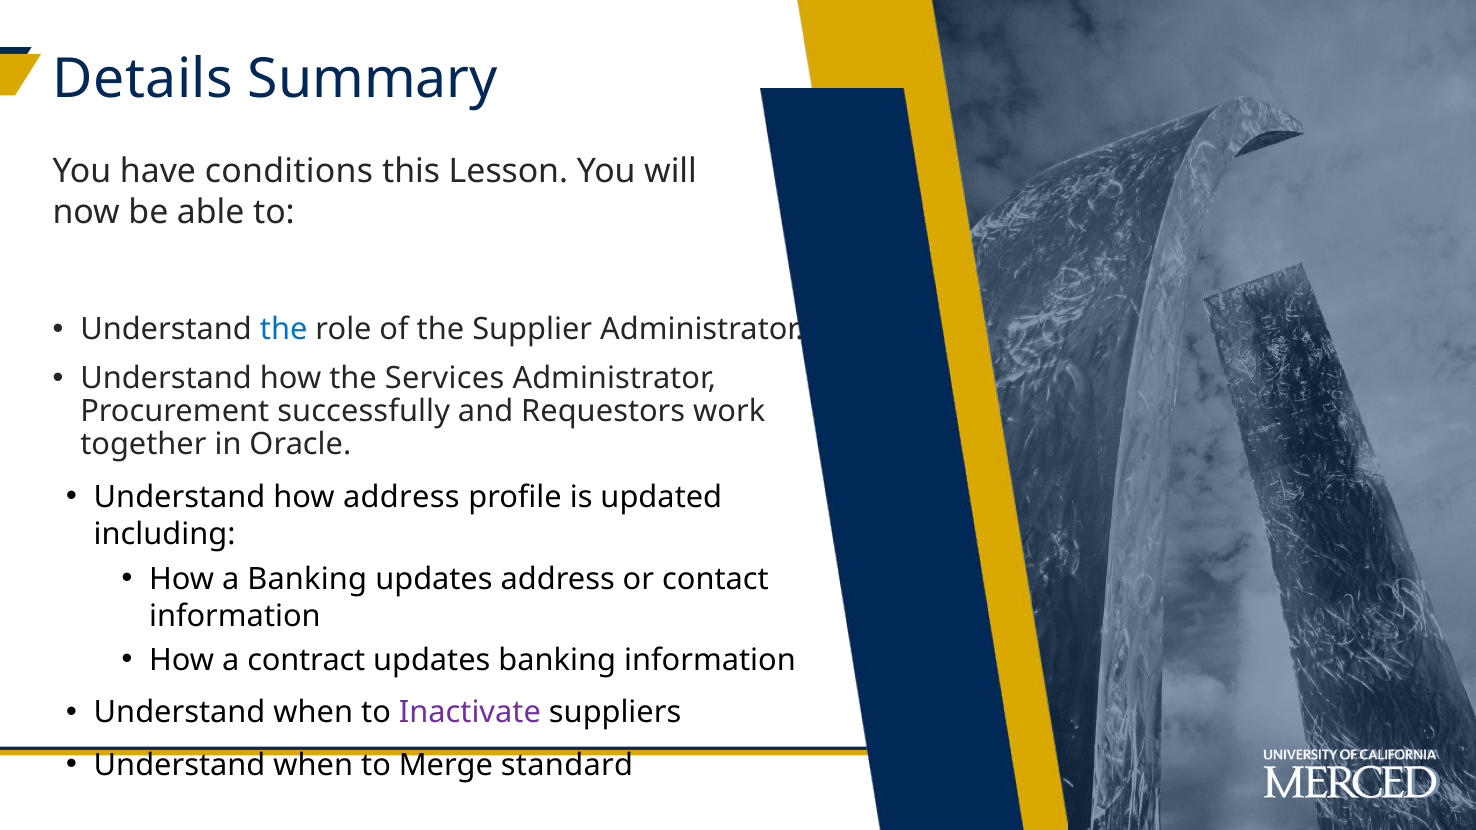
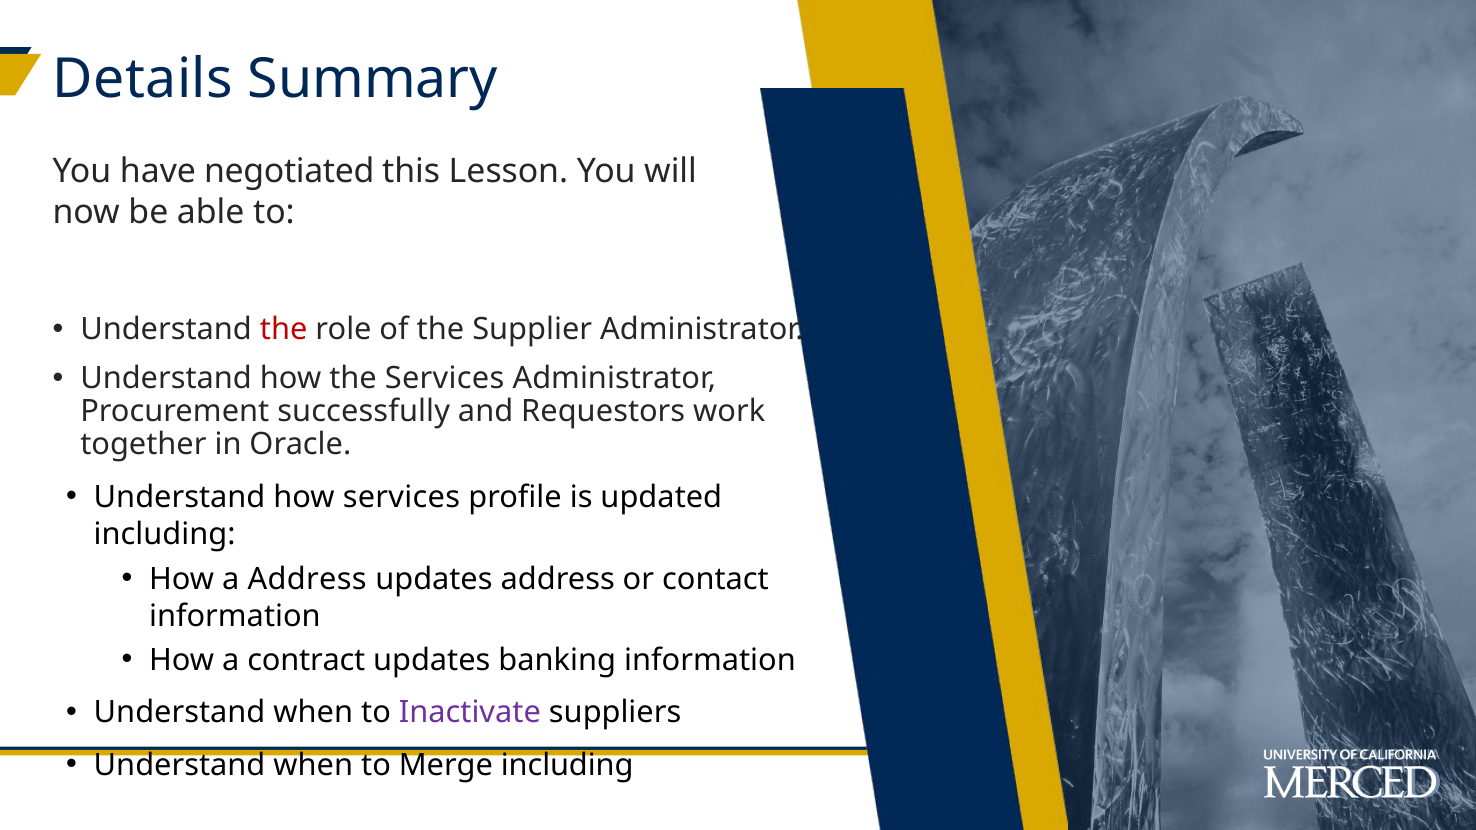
conditions: conditions -> negotiated (289, 172)
the colour: blue -> red (284, 330)
how address: address -> services (401, 498)
a Banking: Banking -> Address (307, 579)
Merge standard: standard -> including (567, 765)
